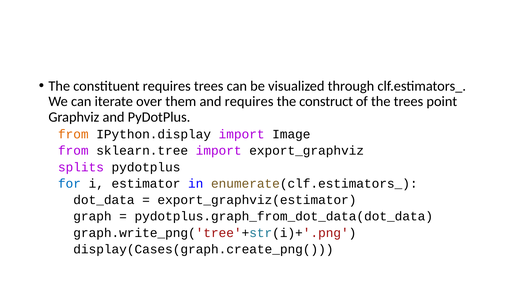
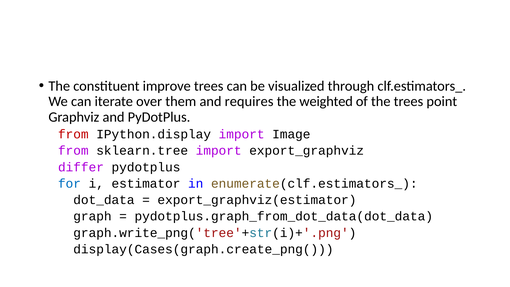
constituent requires: requires -> improve (167, 86)
construct: construct -> weighted (326, 101)
from colour: orange -> red (73, 134)
splits: splits -> differ (81, 167)
